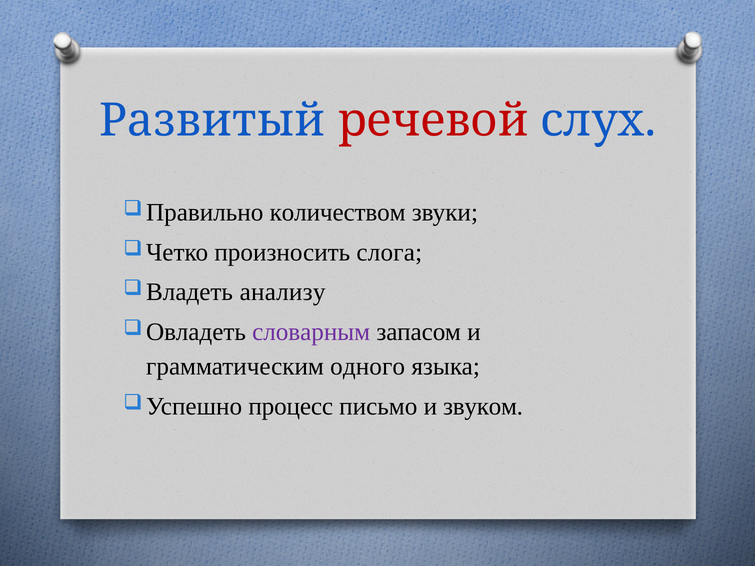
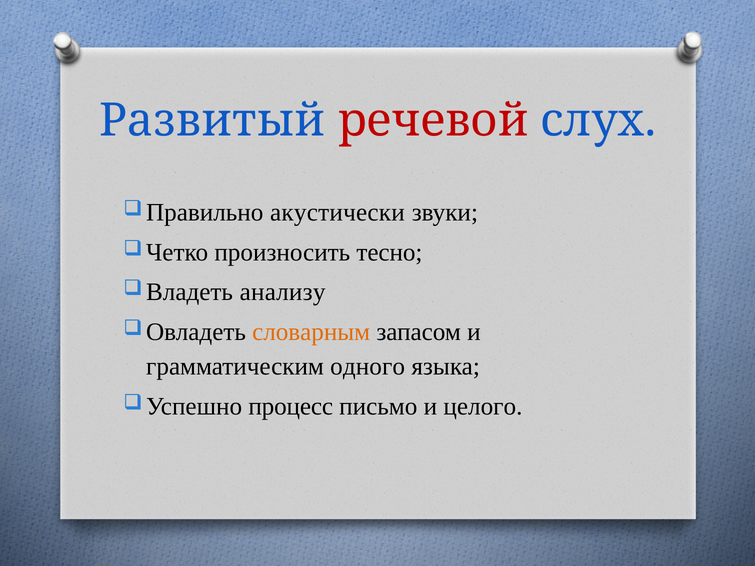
количеством: количеством -> акустически (337, 213)
слога: слога -> тесно (389, 252)
словарным colour: purple -> orange (311, 332)
звуком: звуком -> целого (483, 406)
